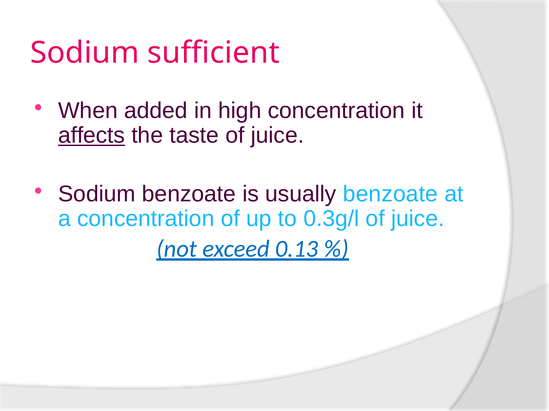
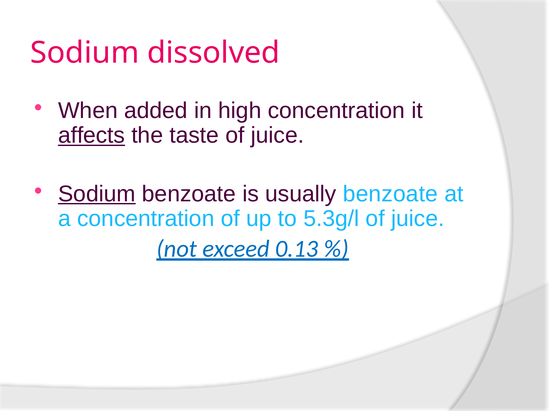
sufficient: sufficient -> dissolved (214, 53)
Sodium underline: none -> present (97, 194)
0.3g/l: 0.3g/l -> 5.3g/l (331, 219)
